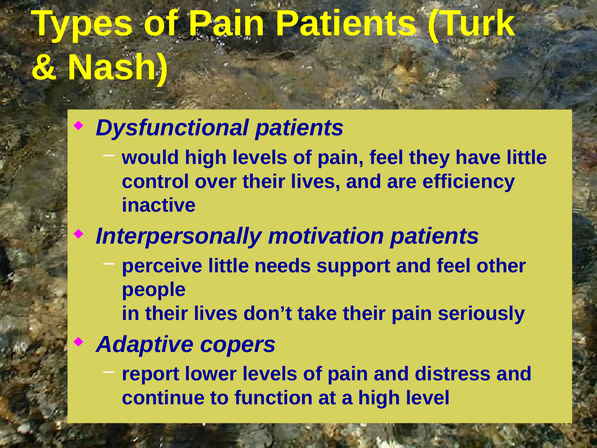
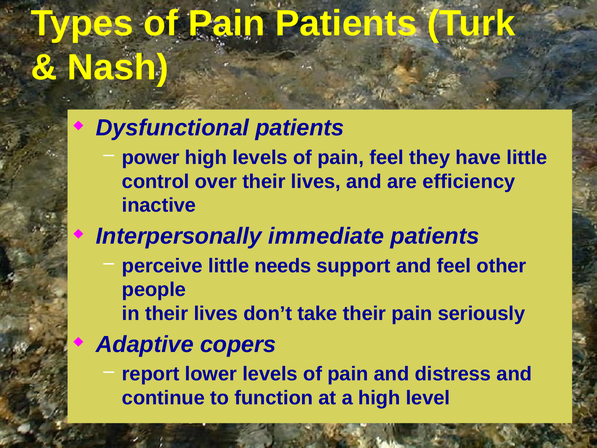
would: would -> power (151, 158)
motivation: motivation -> immediate (326, 236)
